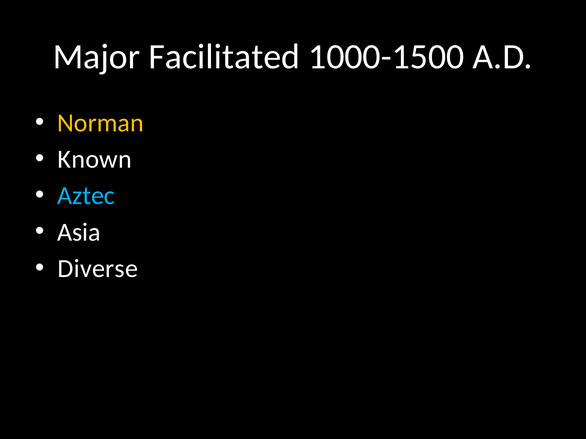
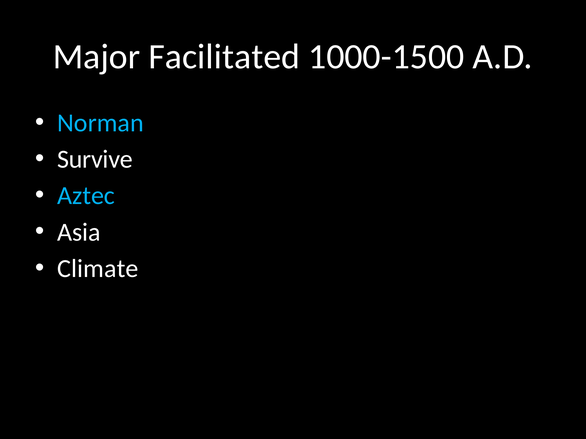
Norman colour: yellow -> light blue (100, 123)
Known: Known -> Survive (95, 159)
Diverse: Diverse -> Climate (98, 269)
